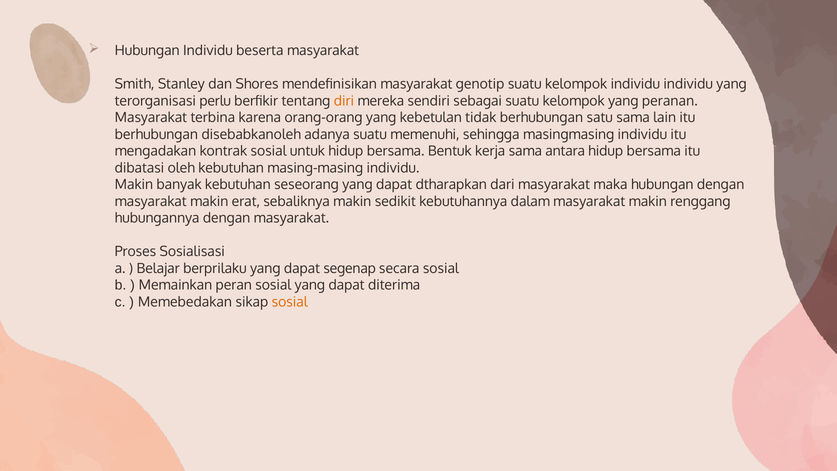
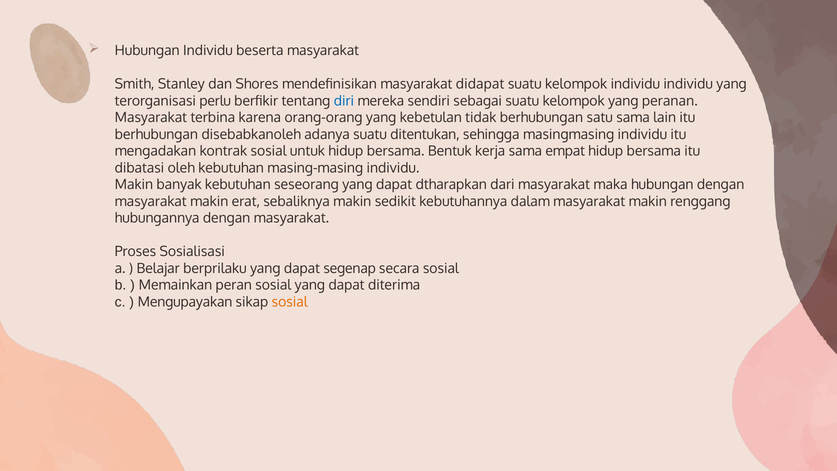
genotip: genotip -> didapat (480, 84)
diri colour: orange -> blue (344, 101)
memenuhi: memenuhi -> ditentukan (425, 135)
antara: antara -> empat (565, 151)
Memebedakan: Memebedakan -> Mengupayakan (185, 302)
